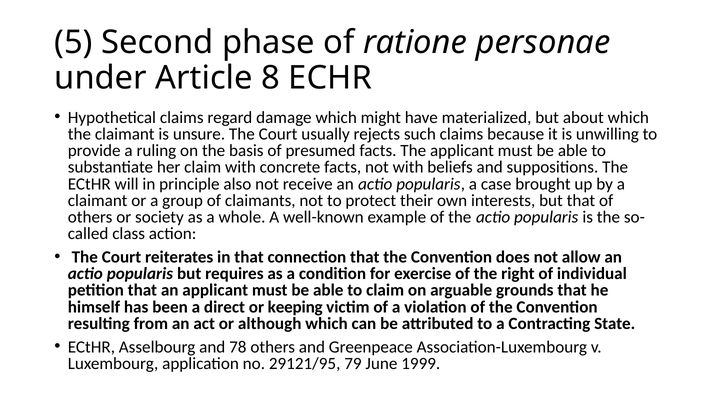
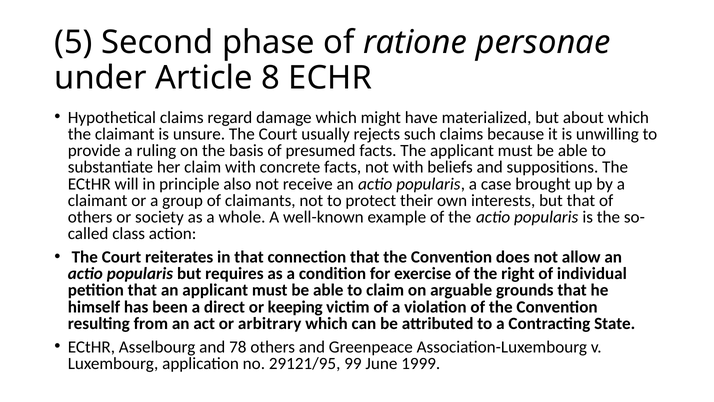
although: although -> arbitrary (270, 323)
79: 79 -> 99 (353, 363)
